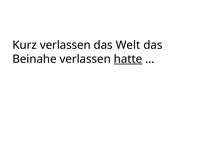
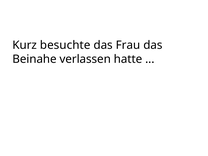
Kurz verlassen: verlassen -> besuchte (65, 45)
Welt: Welt -> Frau (128, 45)
hatte underline: present -> none (128, 59)
